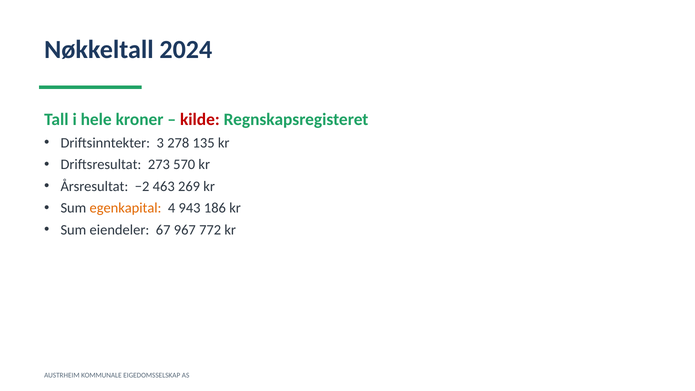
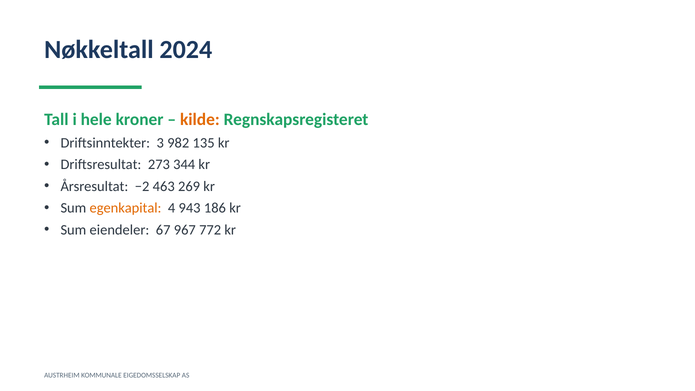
kilde colour: red -> orange (200, 120)
278: 278 -> 982 (178, 143)
570: 570 -> 344 (184, 165)
